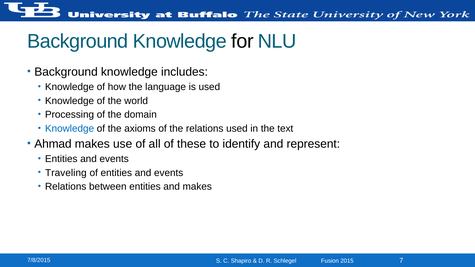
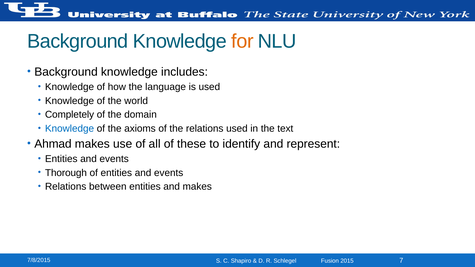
for colour: black -> orange (242, 41)
Processing: Processing -> Completely (70, 115)
Traveling: Traveling -> Thorough (66, 173)
